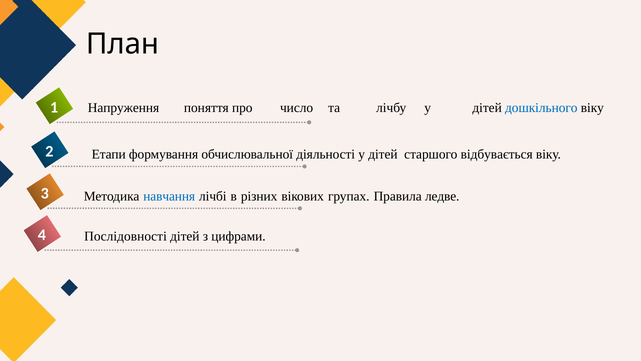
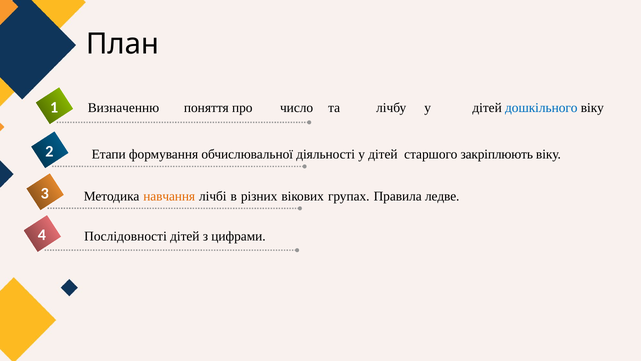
Напруження: Напруження -> Визначенню (123, 108)
відбувається: відбувається -> закріплюють (497, 154)
навчання colour: blue -> orange (169, 196)
